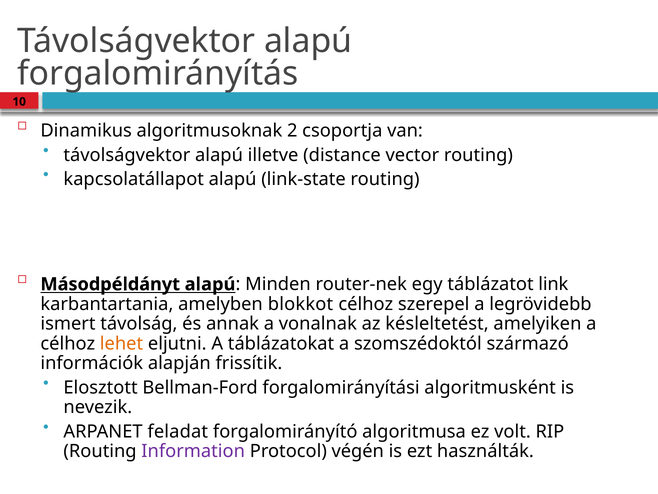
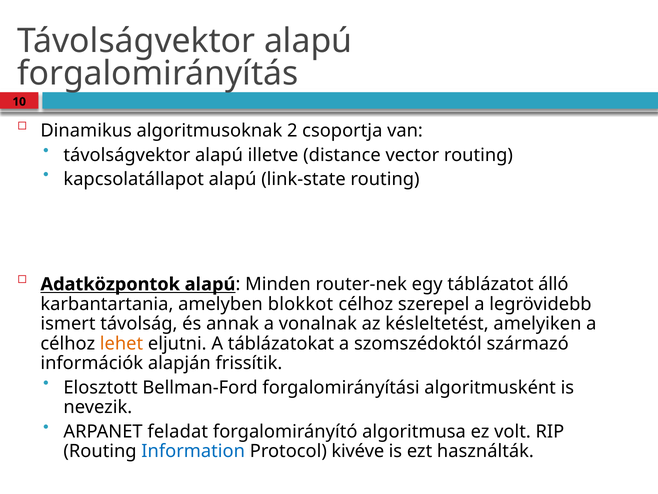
Másodpéldányt: Másodpéldányt -> Adatközpontok (110, 284)
link: link -> álló (553, 284)
Information colour: purple -> blue (193, 451)
végén: végén -> kivéve (358, 451)
